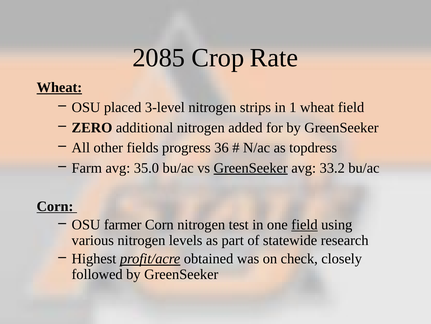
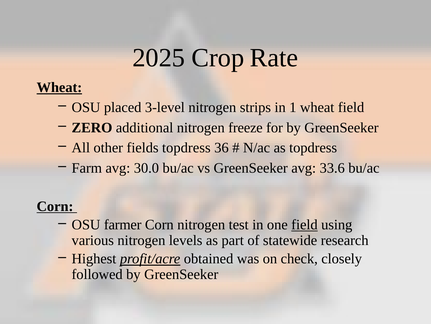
2085: 2085 -> 2025 (159, 58)
added: added -> freeze (246, 127)
fields progress: progress -> topdress (186, 148)
35.0: 35.0 -> 30.0 (146, 168)
GreenSeeker underline: present -> none (251, 168)
33.2: 33.2 -> 33.6 (332, 168)
